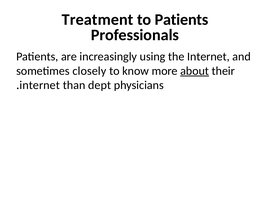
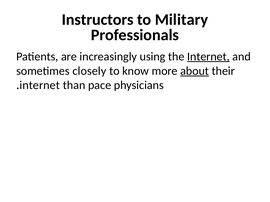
Treatment: Treatment -> Instructors (98, 20)
to Patients: Patients -> Military (181, 20)
Internet underline: none -> present (208, 57)
dept: dept -> pace (100, 85)
